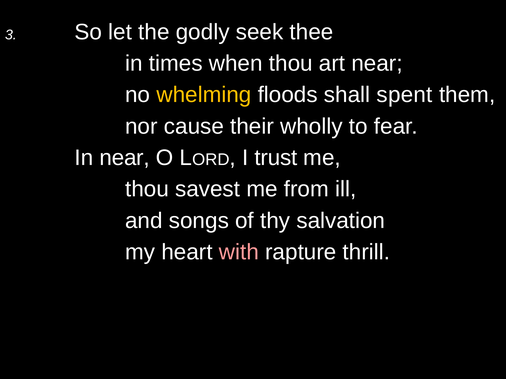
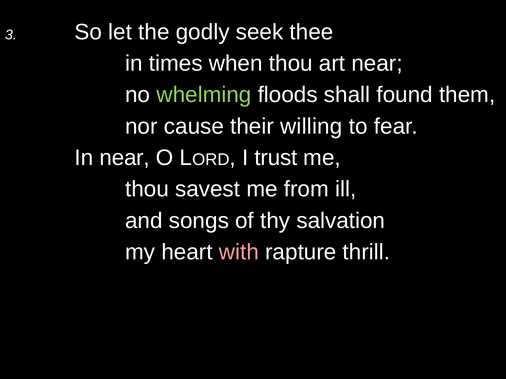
whelming colour: yellow -> light green (204, 95)
spent: spent -> found (405, 95)
wholly: wholly -> willing (311, 126)
